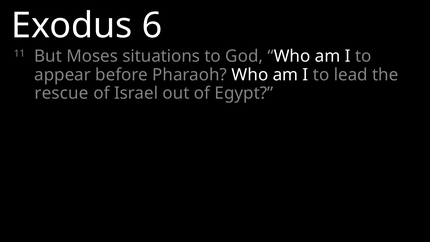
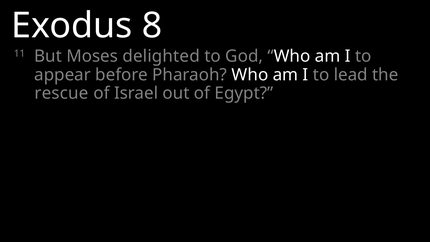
6: 6 -> 8 (152, 26)
situations: situations -> delighted (161, 56)
